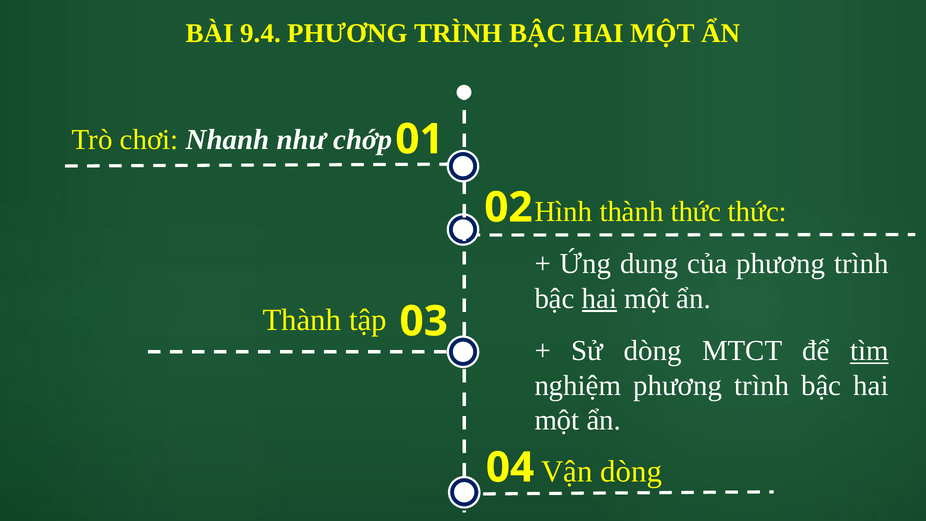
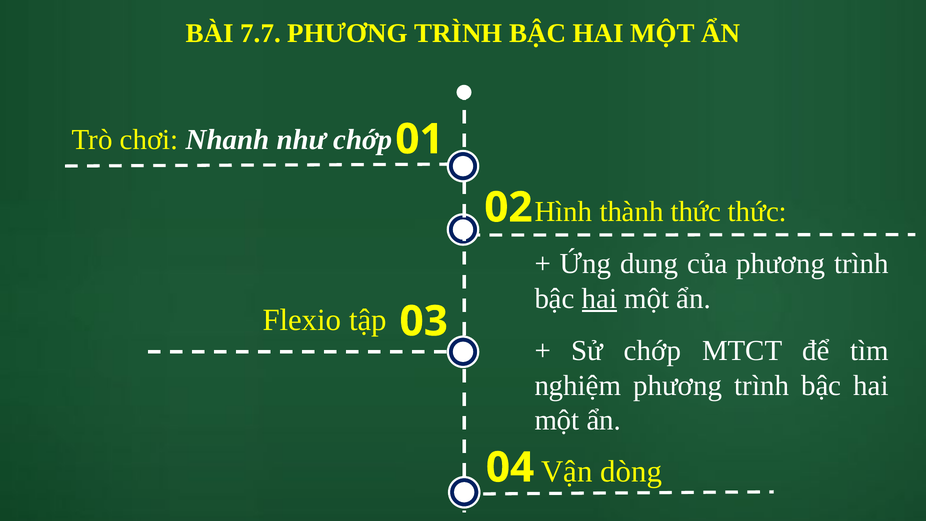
9.4: 9.4 -> 7.7 (261, 33)
Thành: Thành -> Flexio (302, 320)
Sử dòng: dòng -> chớp (652, 351)
tìm underline: present -> none (869, 351)
